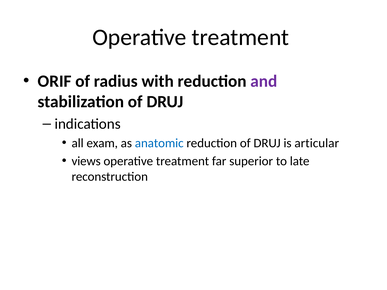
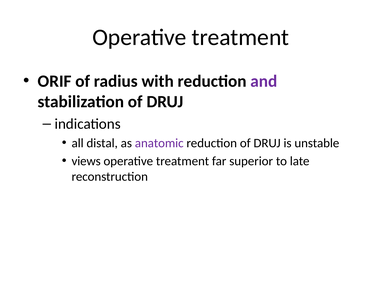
exam: exam -> distal (102, 143)
anatomic colour: blue -> purple (159, 143)
articular: articular -> unstable (317, 143)
